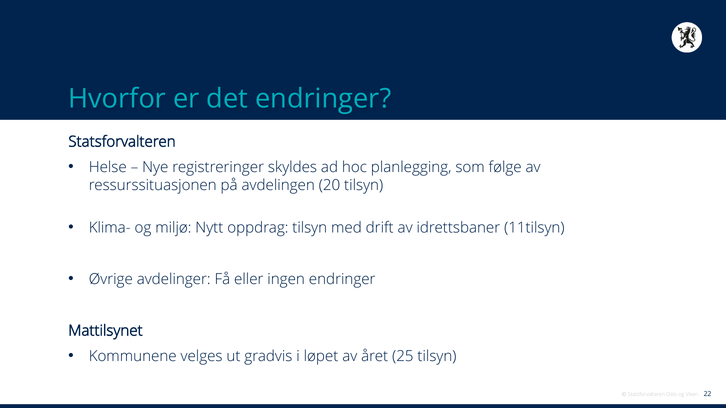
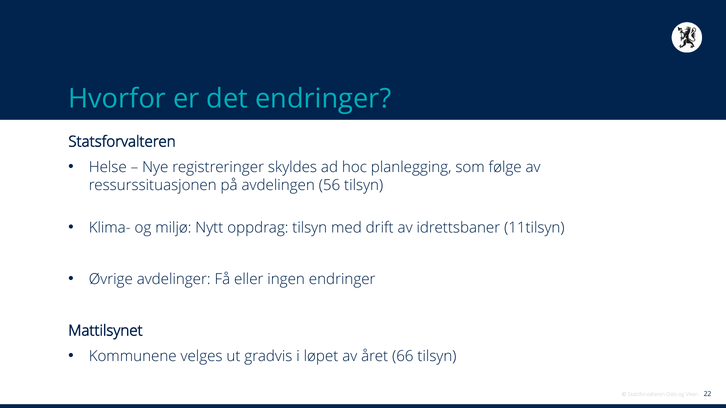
20: 20 -> 56 (329, 186)
25: 25 -> 66 (403, 357)
